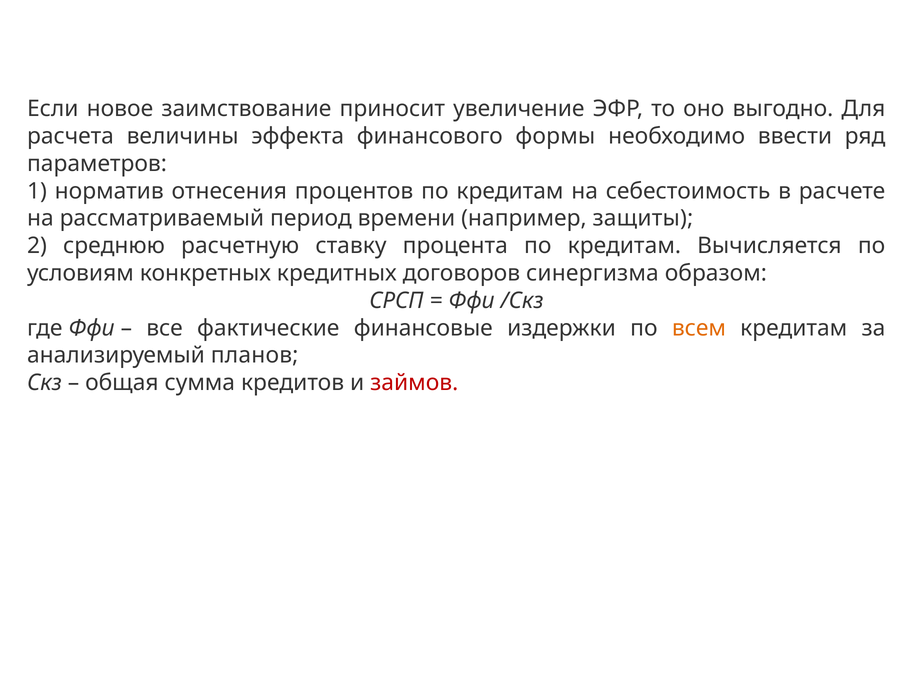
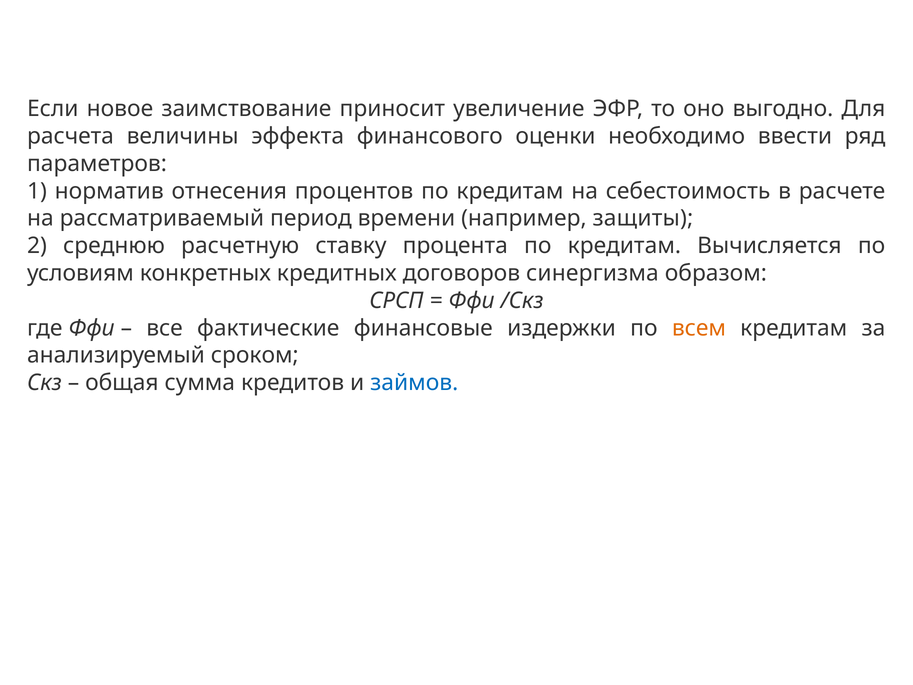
формы: формы -> оценки (555, 136)
планов: планов -> сроком (255, 355)
займов colour: red -> blue (414, 383)
